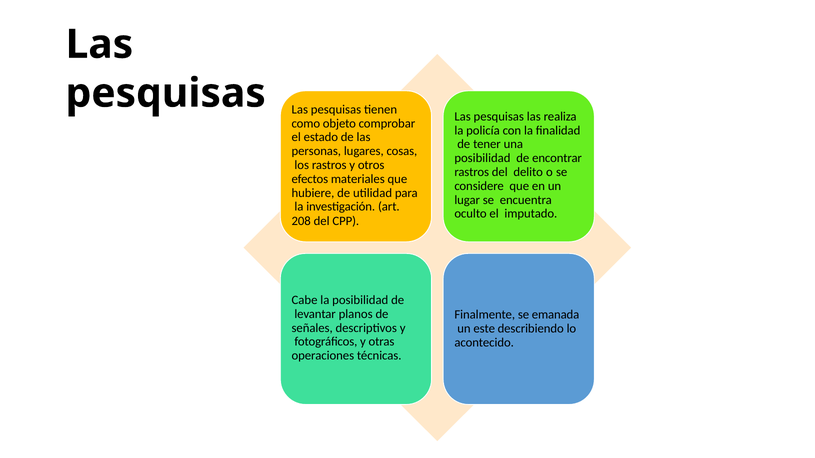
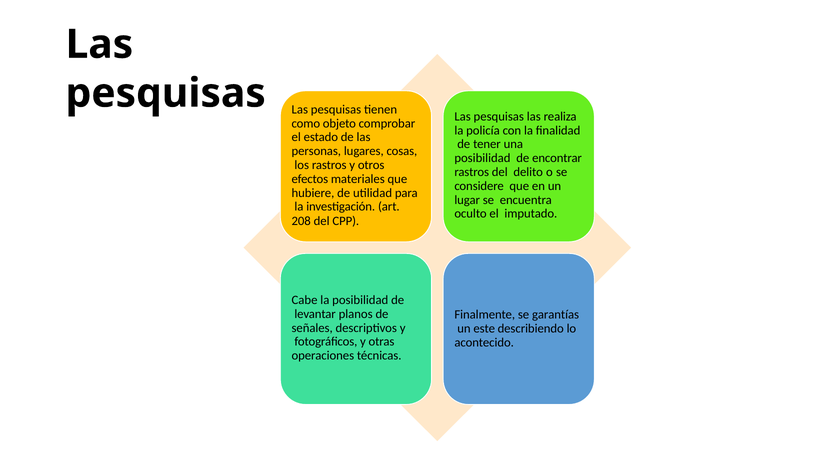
emanada: emanada -> garantías (556, 315)
